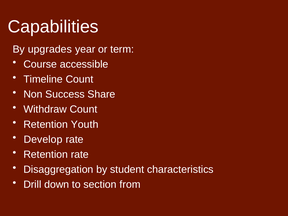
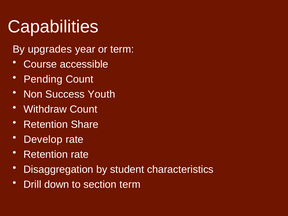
Timeline: Timeline -> Pending (43, 79)
Share: Share -> Youth (101, 94)
Youth: Youth -> Share (85, 124)
section from: from -> term (130, 185)
